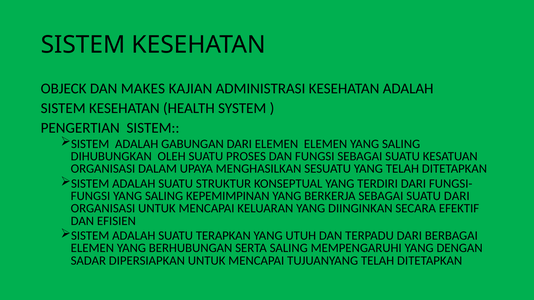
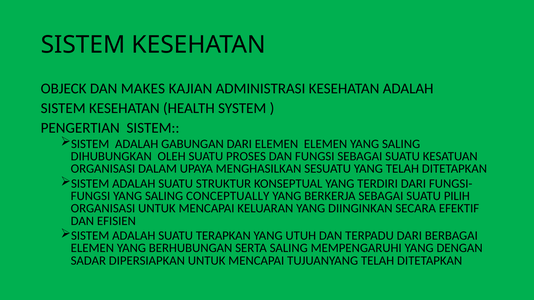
KEPEMIMPINAN: KEPEMIMPINAN -> CONCEPTUALLY (228, 196)
SUATU DARI: DARI -> PILIH (457, 196)
